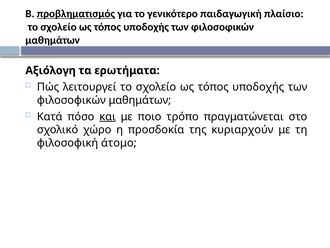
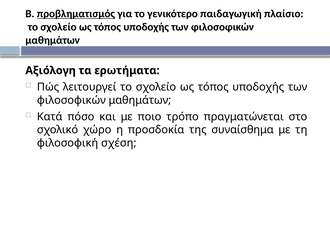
και underline: present -> none (108, 116)
κυριαρχούν: κυριαρχούν -> συναίσθημα (243, 130)
άτομο: άτομο -> σχέση (119, 143)
